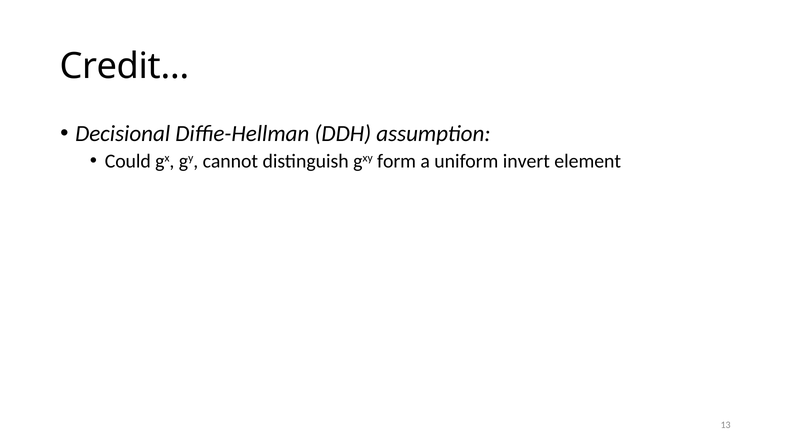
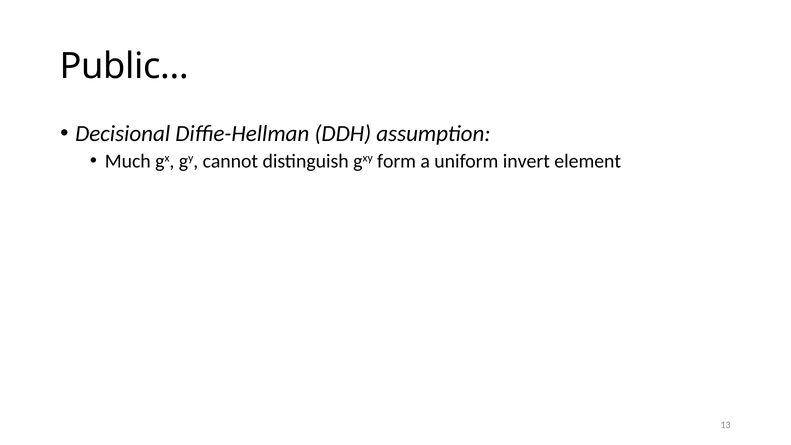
Credit…: Credit… -> Public… (125, 66)
Could: Could -> Much (128, 161)
